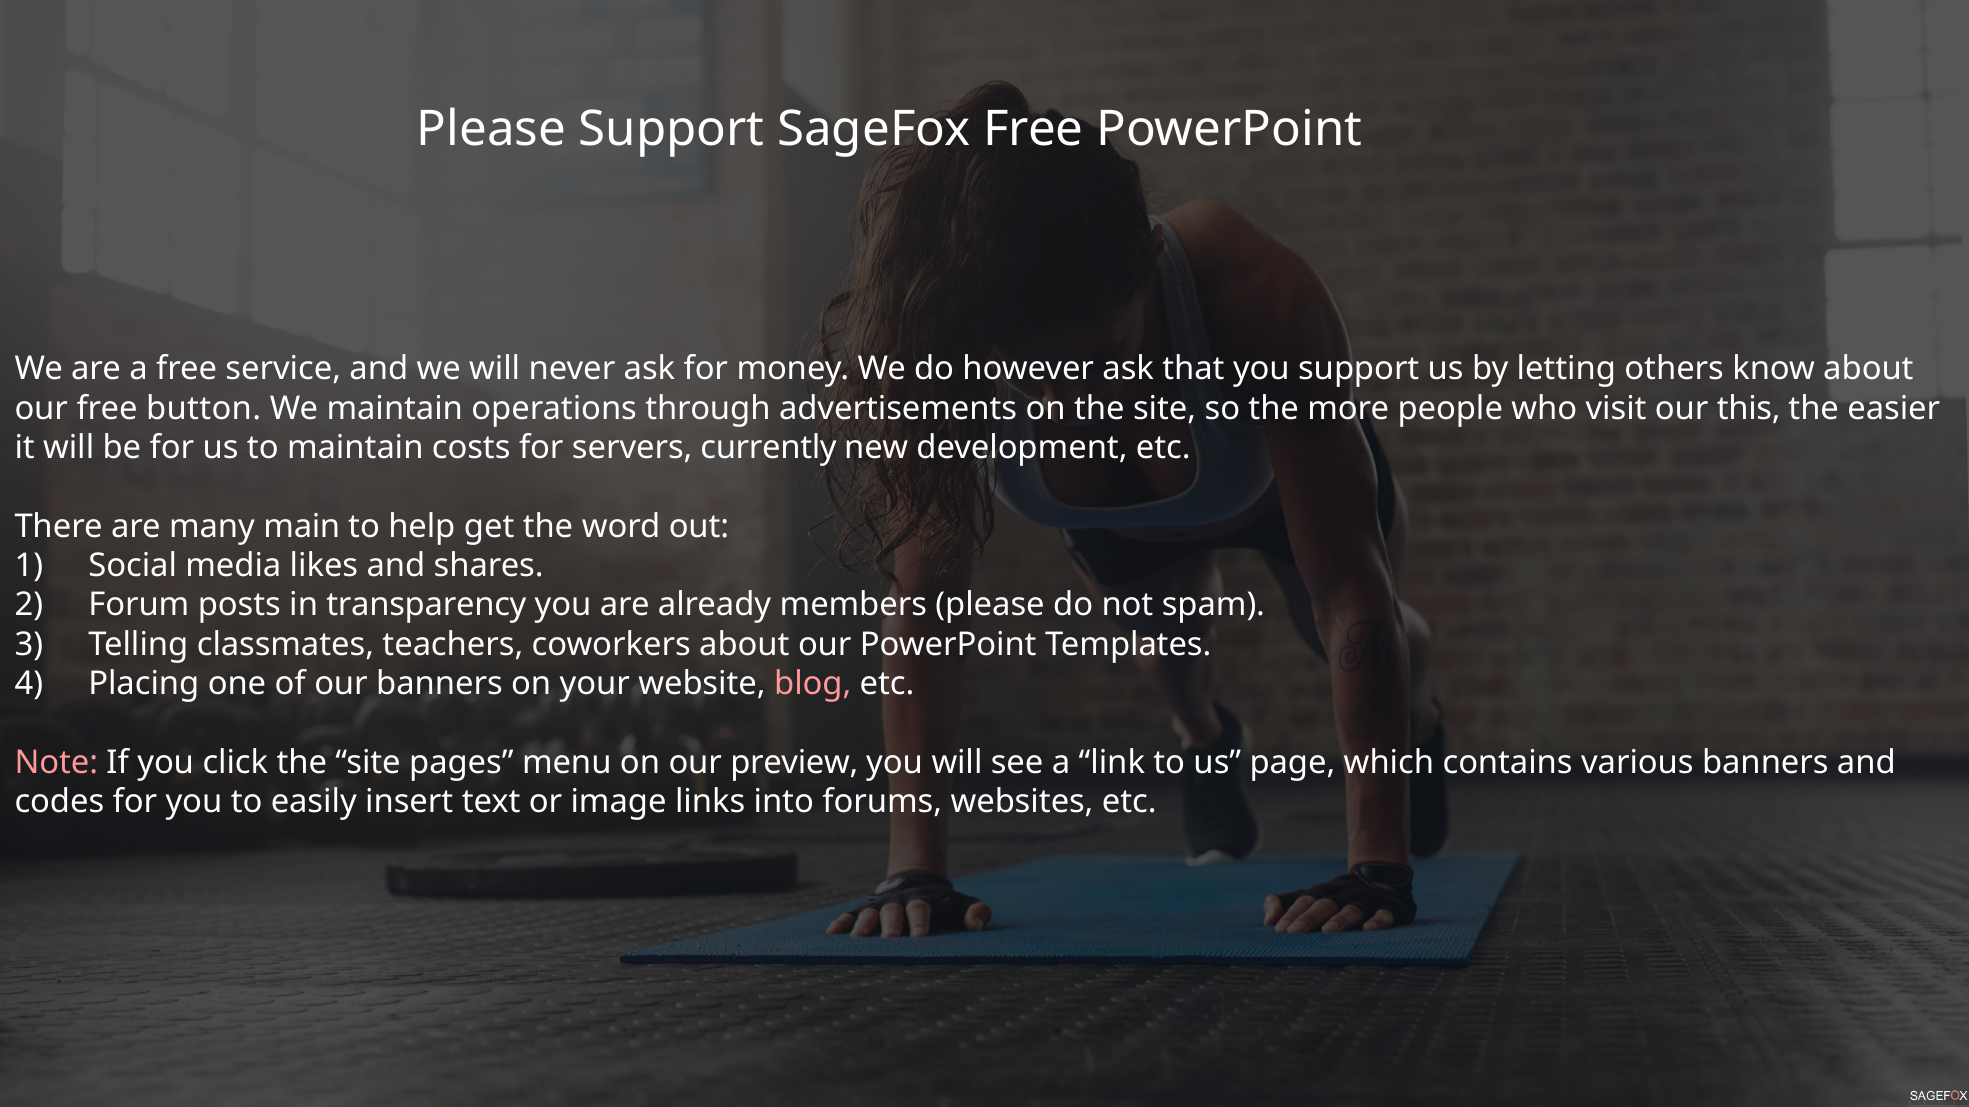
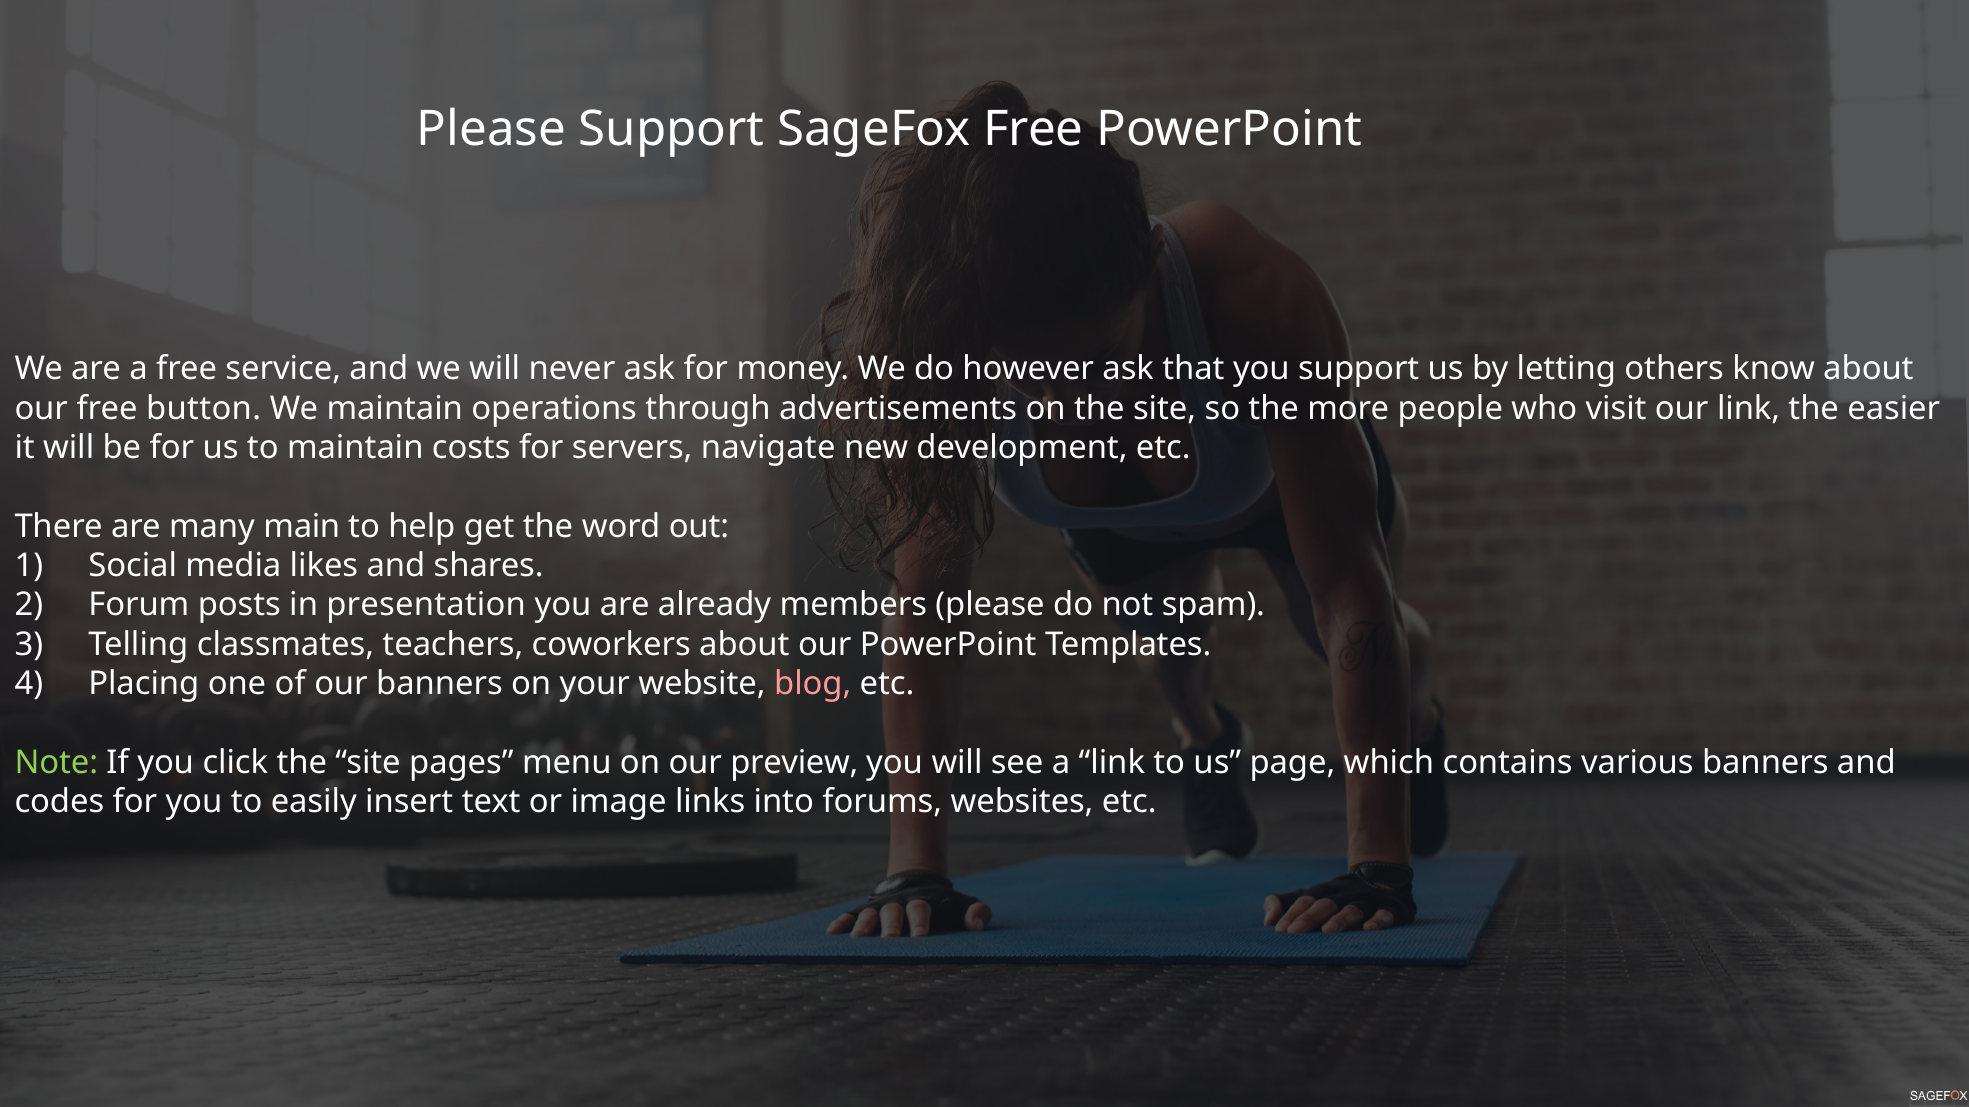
our this: this -> link (1749, 408)
currently: currently -> navigate (768, 448)
transparency: transparency -> presentation (426, 605)
Note colour: pink -> light green (56, 763)
